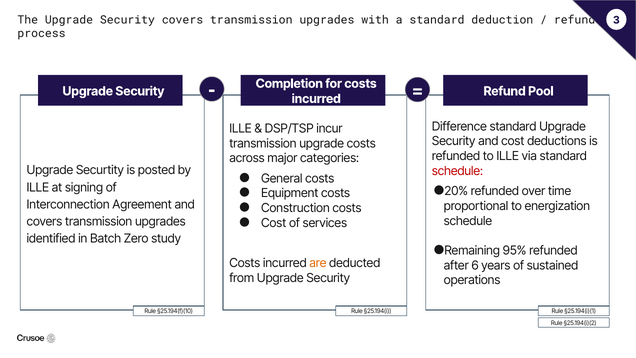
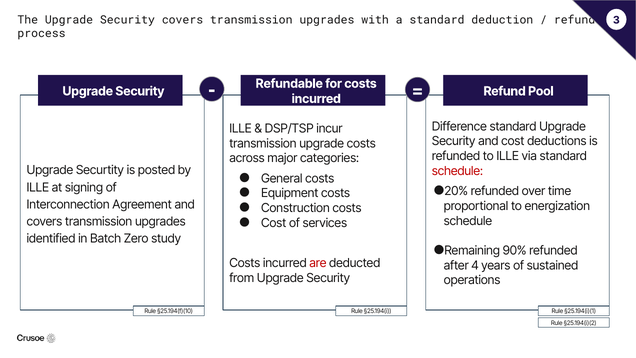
Completion: Completion -> Refundable (289, 84)
95%: 95% -> 90% (515, 250)
are colour: orange -> red (318, 263)
6: 6 -> 4 (475, 265)
